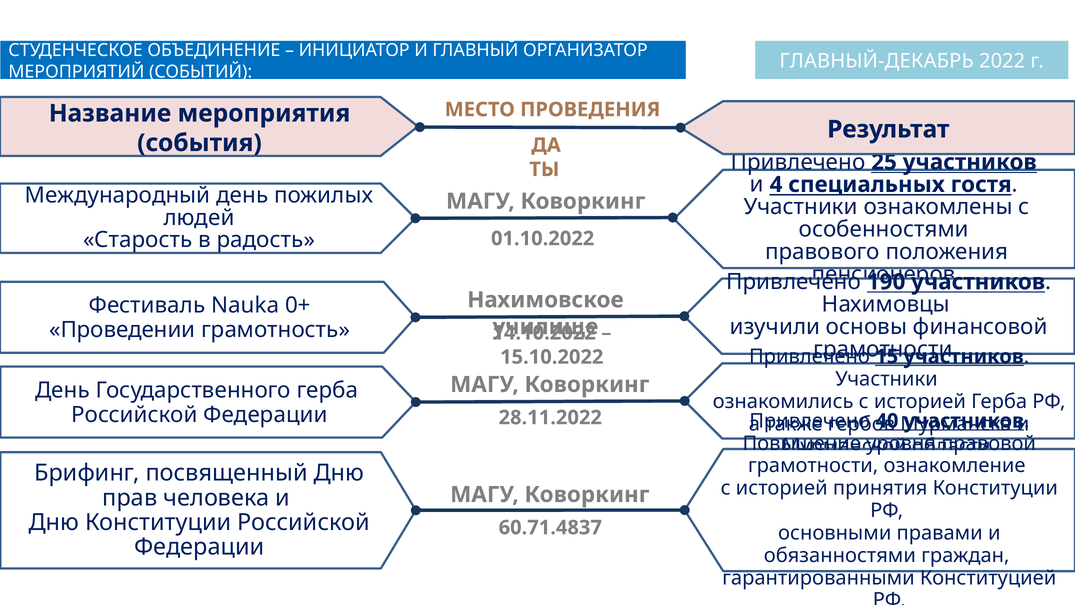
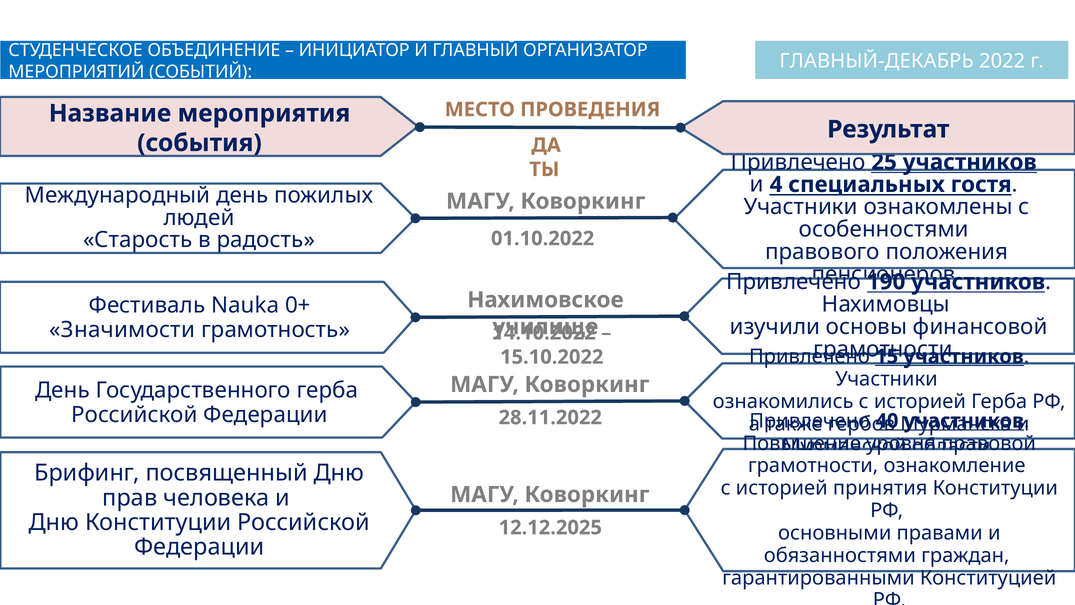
Проведении: Проведении -> Значимости (122, 330)
60.71.4837: 60.71.4837 -> 12.12.2025 (550, 527)
